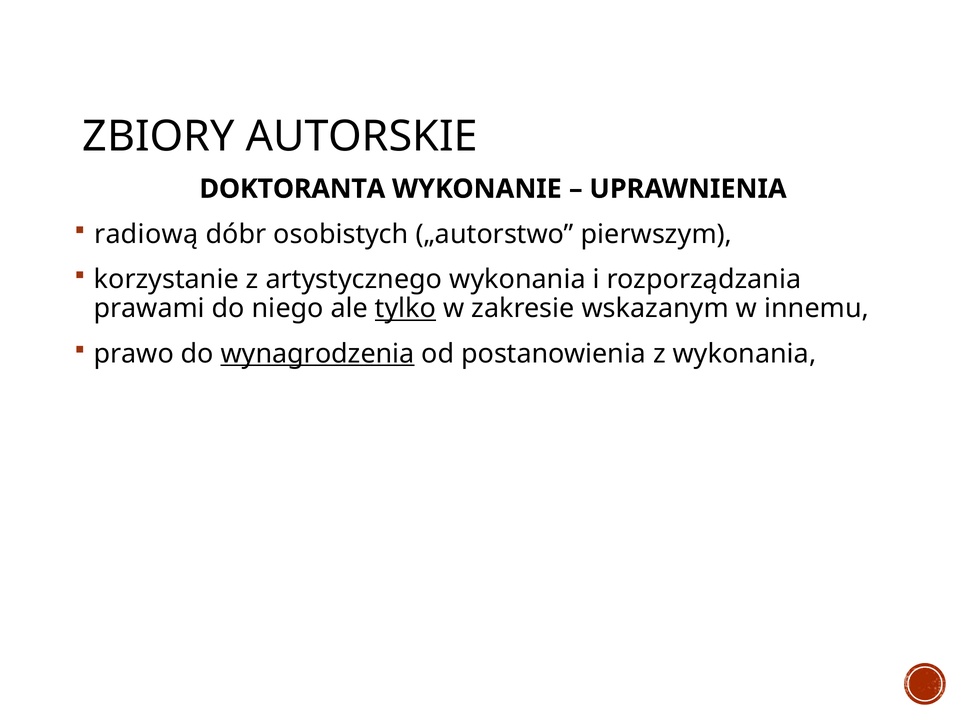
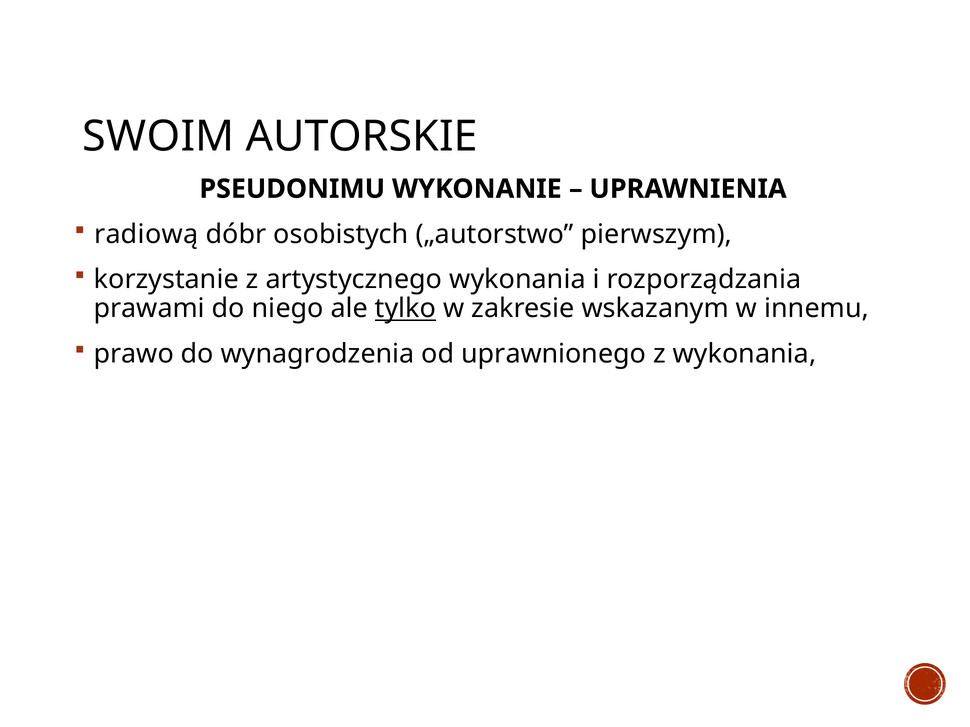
ZBIORY: ZBIORY -> SWOIM (158, 136)
DOKTORANTA: DOKTORANTA -> PSEUDONIMU (292, 189)
wynagrodzenia underline: present -> none (318, 354)
postanowienia: postanowienia -> uprawnionego (554, 354)
